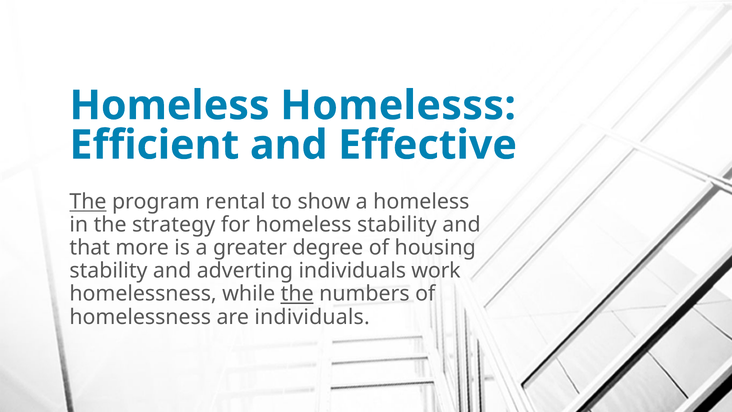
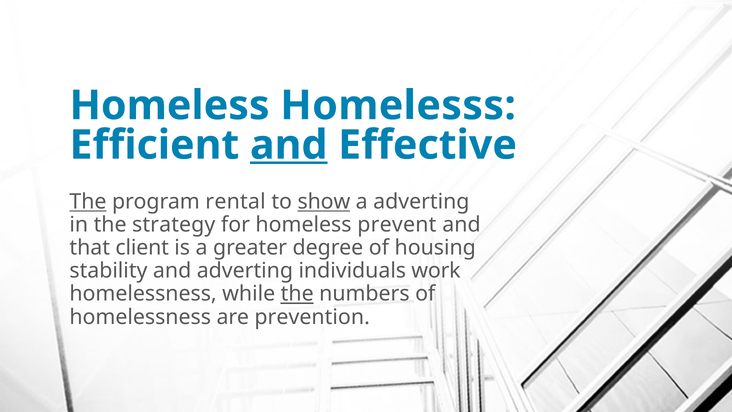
and underline: none -> present (289, 145)
show underline: none -> present (324, 202)
a homeless: homeless -> adverting (421, 202)
homeless stability: stability -> prevent (397, 225)
more: more -> client (142, 248)
are individuals: individuals -> prevention (312, 317)
